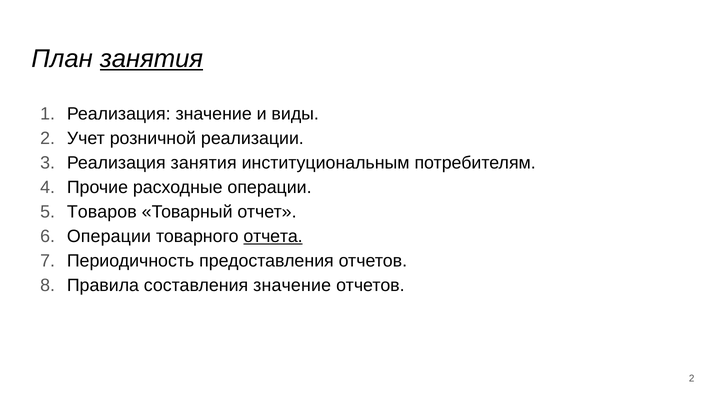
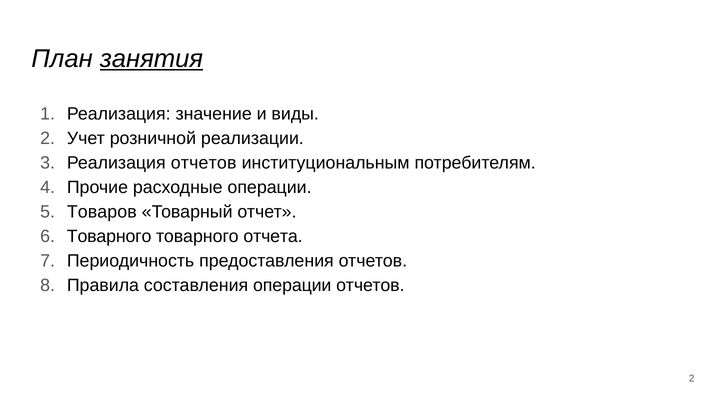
Реализация занятия: занятия -> отчетов (204, 163)
Операции: Операции -> Товарного (109, 236)
отчета underline: present -> none (273, 236)
составления значение: значение -> операции (292, 285)
